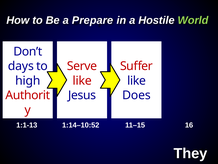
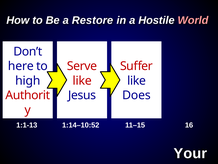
Prepare: Prepare -> Restore (93, 20)
World colour: light green -> pink (193, 20)
days: days -> here (21, 66)
They: They -> Your (190, 153)
